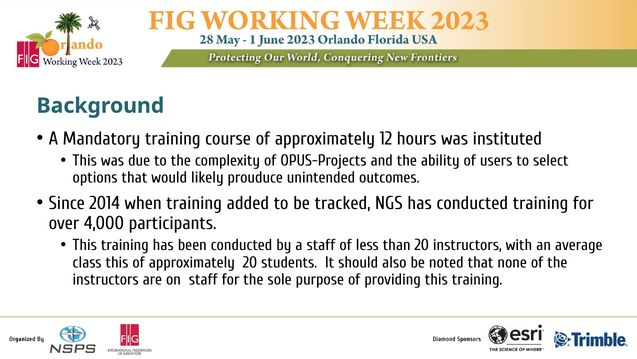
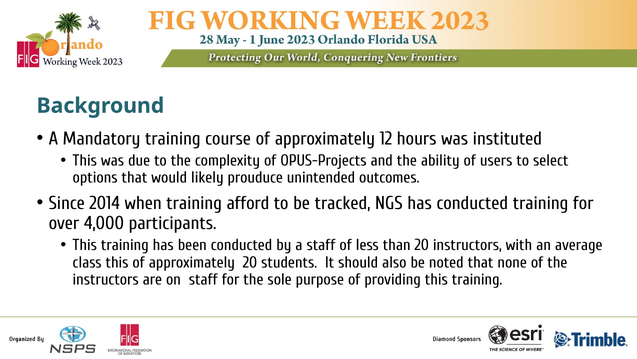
added: added -> afford (248, 203)
